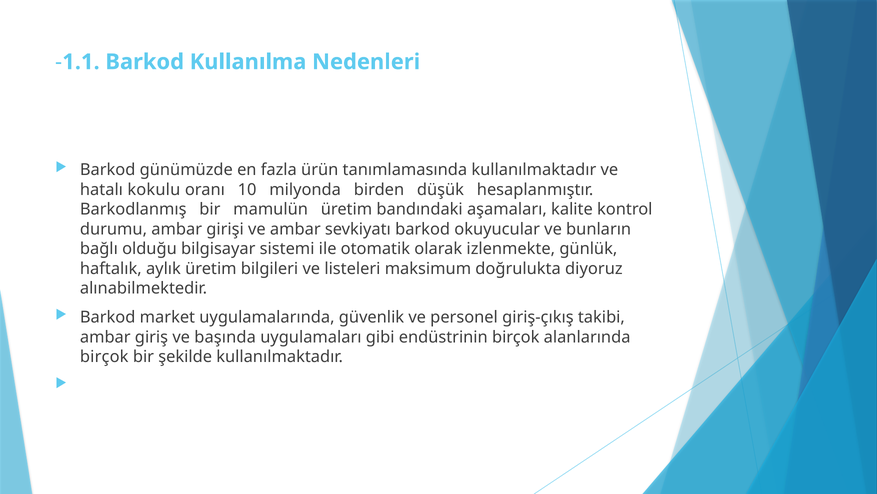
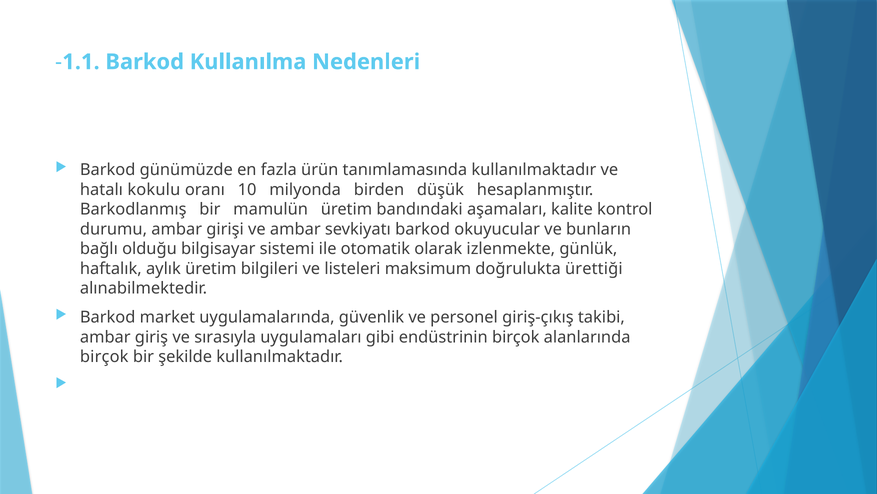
diyoruz: diyoruz -> ürettiği (594, 268)
başında: başında -> sırasıyla (225, 337)
